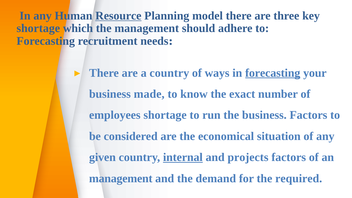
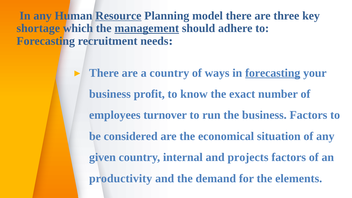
management underline: none -> present (147, 28)
made: made -> profit (149, 94)
employees shortage: shortage -> turnover (165, 115)
internal underline: present -> none (183, 157)
management: management -> productivity (121, 178)
required: required -> elements (299, 178)
